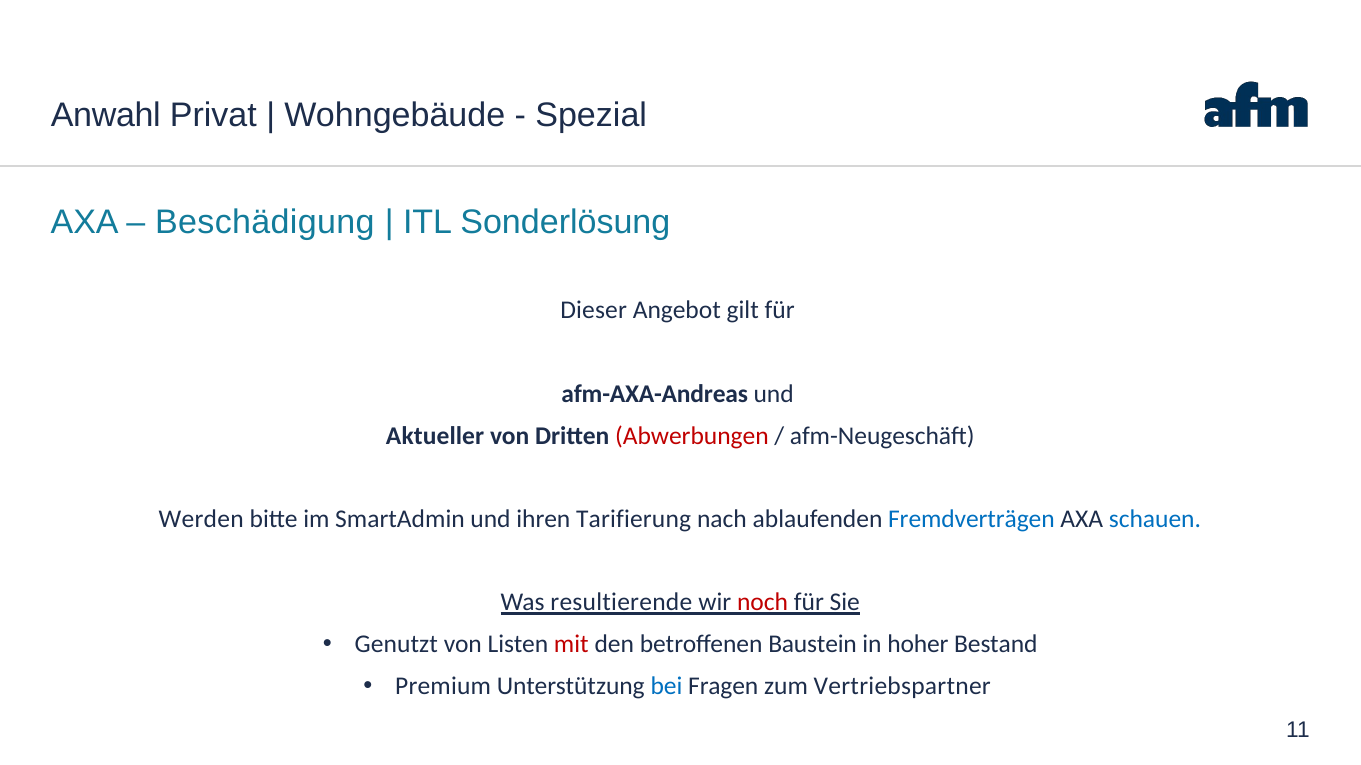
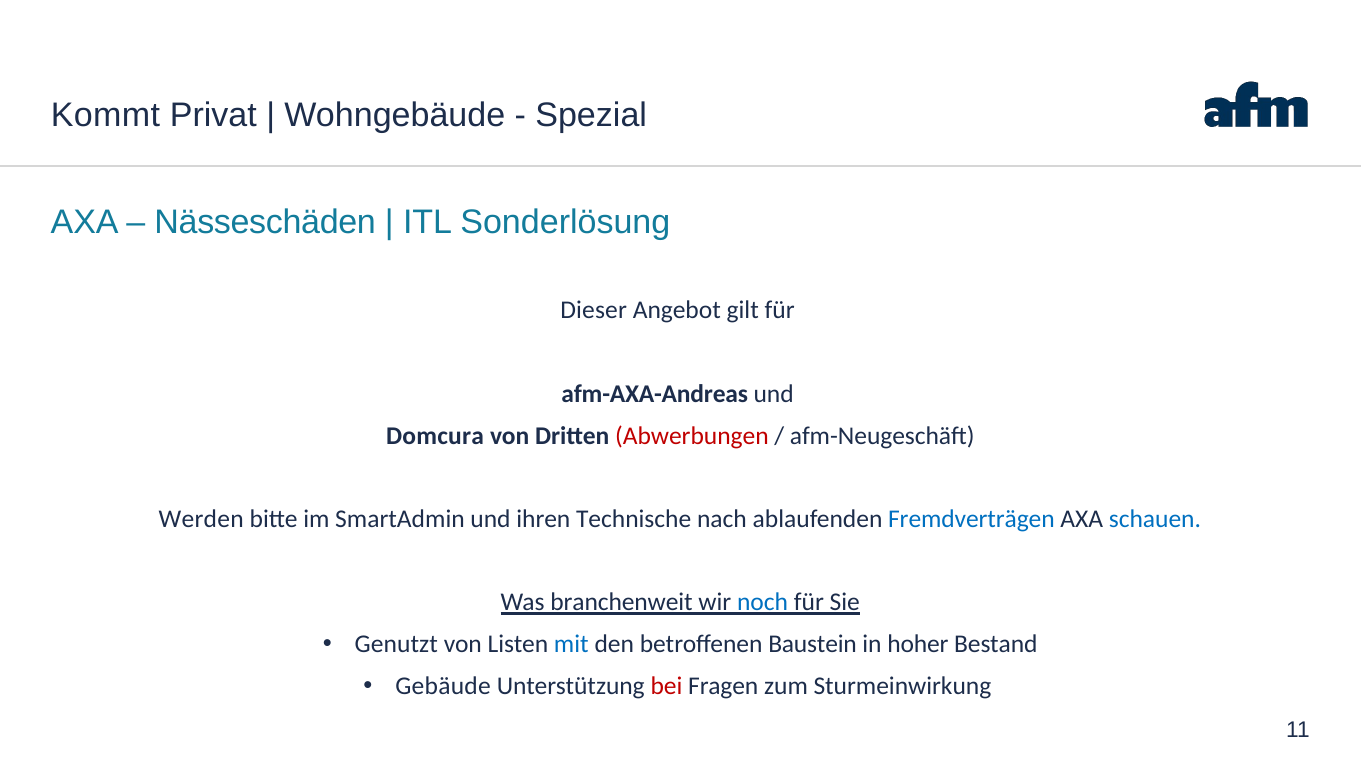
Anwahl: Anwahl -> Kommt (105, 115)
Beschädigung: Beschädigung -> Nässeschäden (265, 223)
Aktueller: Aktueller -> Domcura (435, 436)
Tarifierung: Tarifierung -> Technische (634, 519)
resultierende: resultierende -> branchenweit (622, 603)
noch colour: red -> blue (763, 603)
mit colour: red -> blue (571, 645)
Premium: Premium -> Gebäude (443, 686)
bei colour: blue -> red (666, 686)
Vertriebspartner: Vertriebspartner -> Sturmeinwirkung (902, 686)
